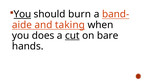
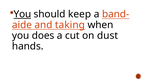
burn: burn -> keep (80, 14)
cut underline: present -> none (72, 36)
bare: bare -> dust (108, 36)
